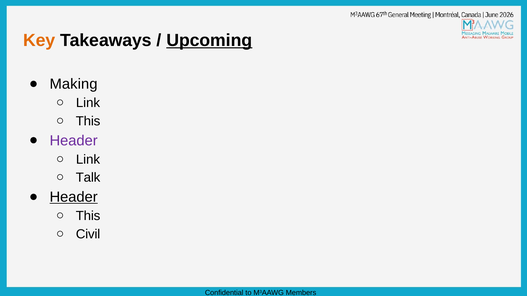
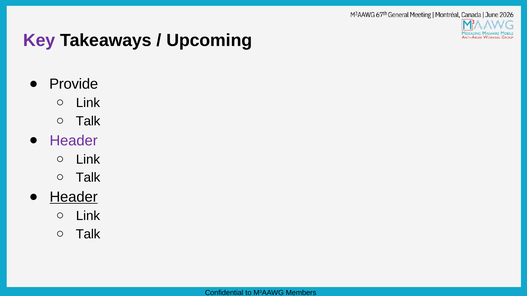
Key colour: orange -> purple (39, 40)
Upcoming underline: present -> none (209, 40)
Making: Making -> Provide (74, 84)
This: This -> Talk (88, 121)
This: This -> Link (88, 216)
Civil: Civil -> Talk (88, 234)
